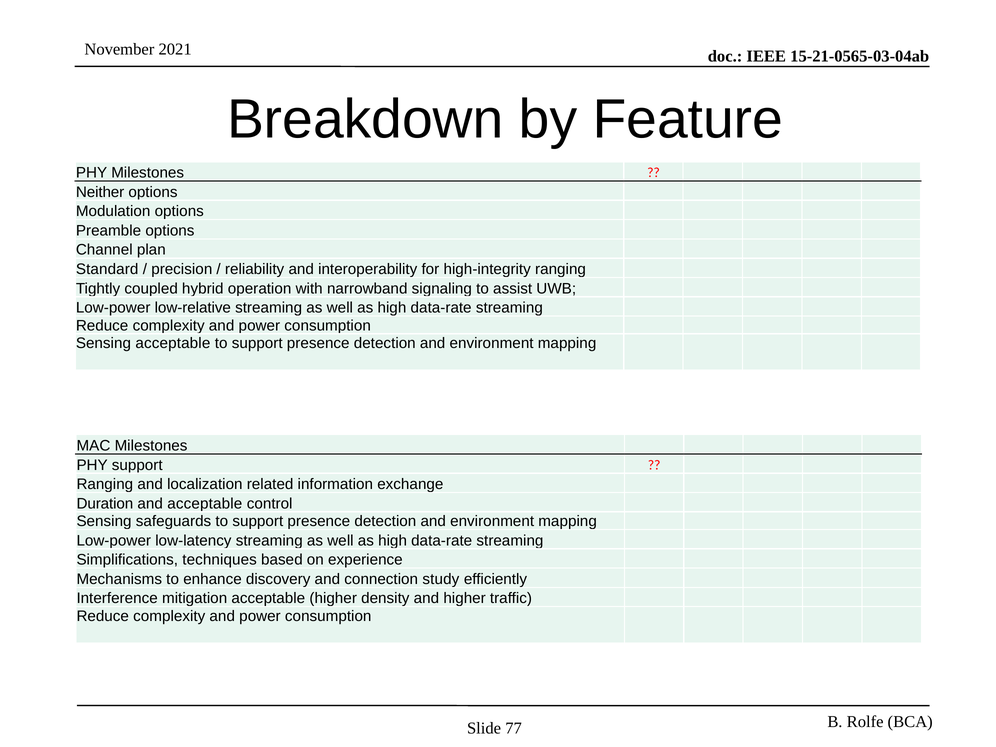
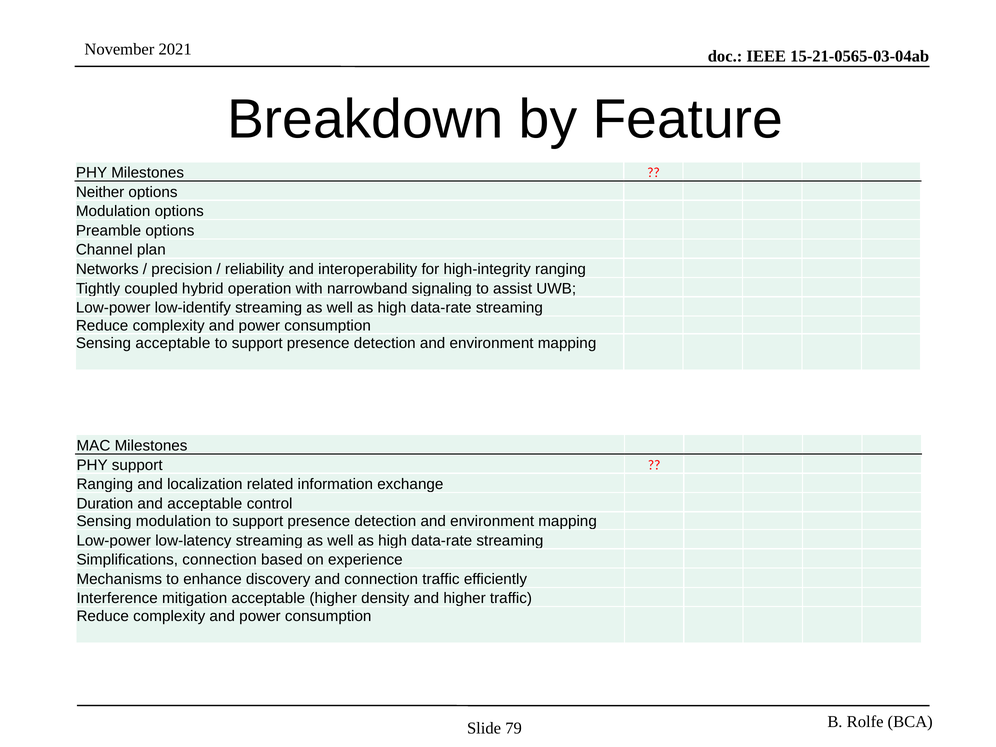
Standard: Standard -> Networks (107, 269)
low-relative: low-relative -> low-identify (193, 308)
Sensing safeguards: safeguards -> modulation (173, 521)
Simplifications techniques: techniques -> connection (220, 560)
connection study: study -> traffic (441, 579)
77: 77 -> 79 (514, 728)
